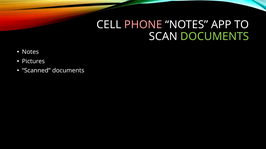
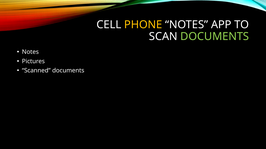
PHONE colour: pink -> yellow (143, 25)
